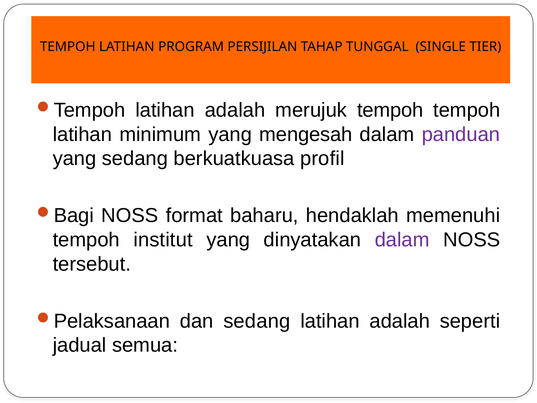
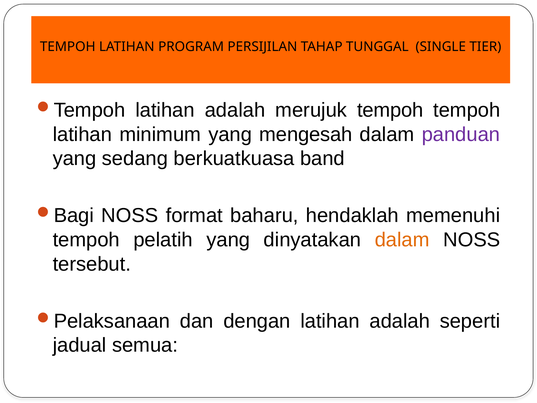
profil: profil -> band (322, 158)
institut: institut -> pelatih (163, 240)
dalam colour: purple -> orange (402, 240)
dan sedang: sedang -> dengan (257, 321)
